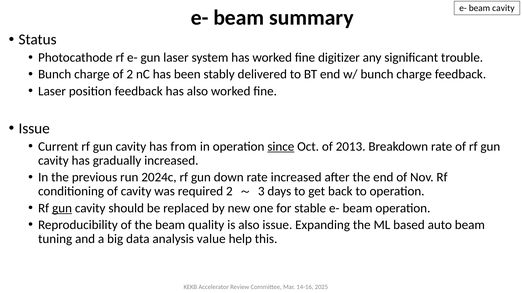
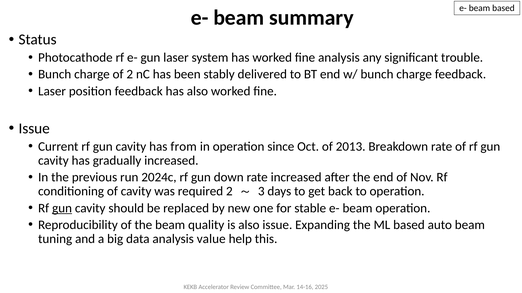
beam cavity: cavity -> based (503, 8)
fine digitizer: digitizer -> analysis (339, 58)
since underline: present -> none (281, 147)
